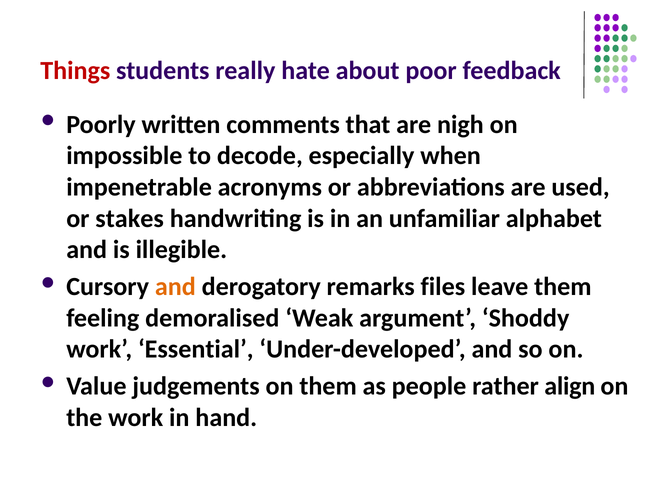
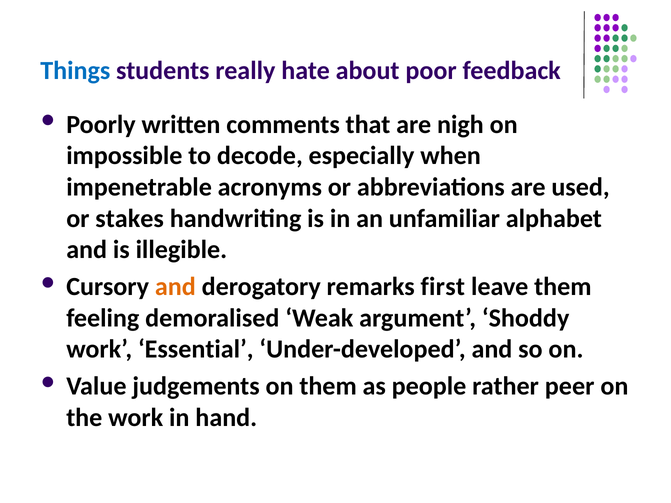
Things colour: red -> blue (75, 71)
files: files -> first (443, 287)
align: align -> peer (570, 386)
